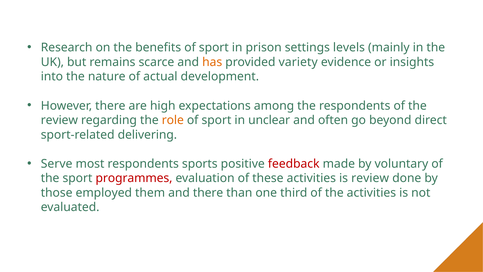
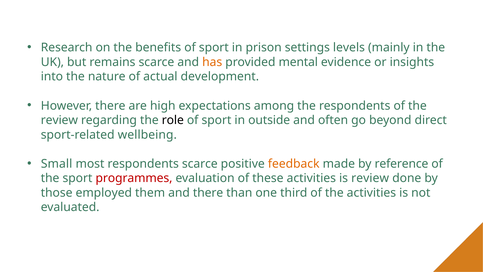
variety: variety -> mental (298, 62)
role colour: orange -> black (173, 120)
unclear: unclear -> outside (269, 120)
delivering: delivering -> wellbeing (147, 135)
Serve: Serve -> Small (57, 164)
respondents sports: sports -> scarce (200, 164)
feedback colour: red -> orange (294, 164)
voluntary: voluntary -> reference (401, 164)
